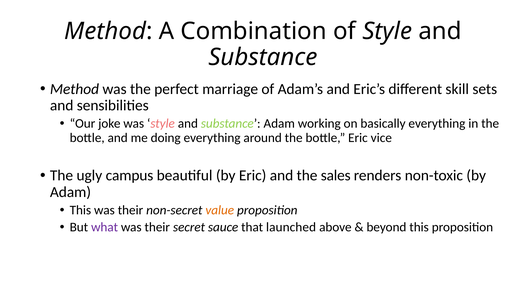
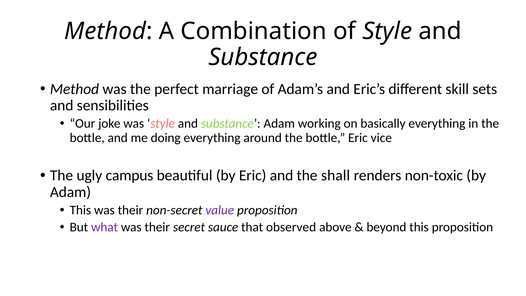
sales: sales -> shall (336, 176)
value colour: orange -> purple (220, 210)
launched: launched -> observed (291, 227)
